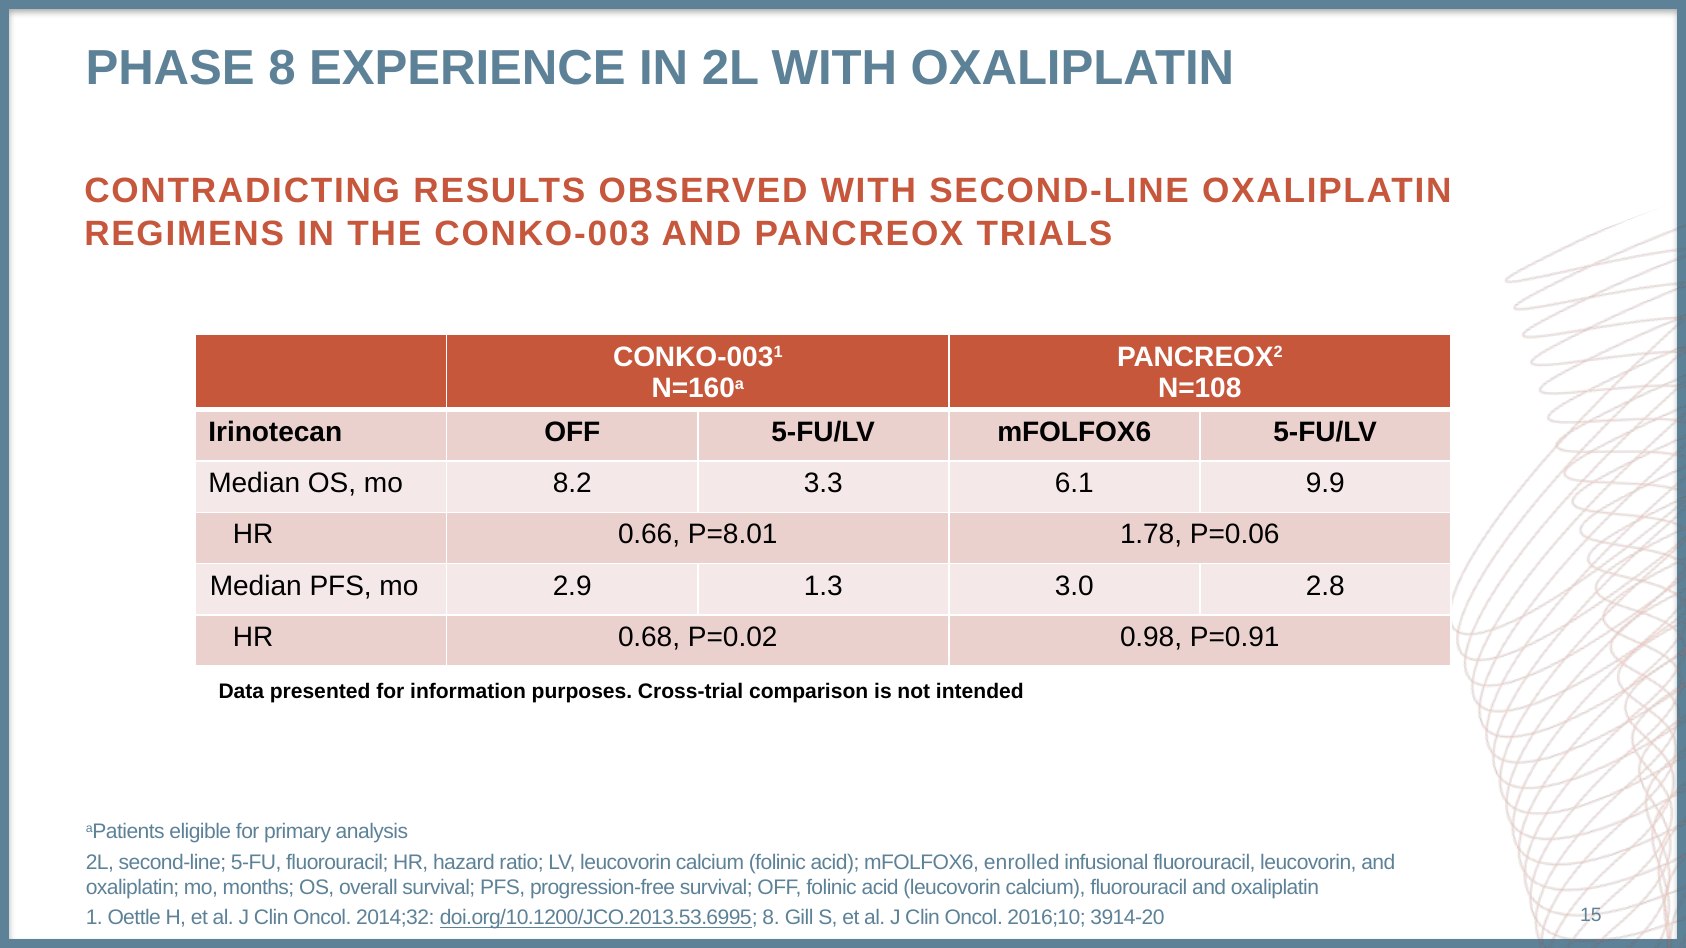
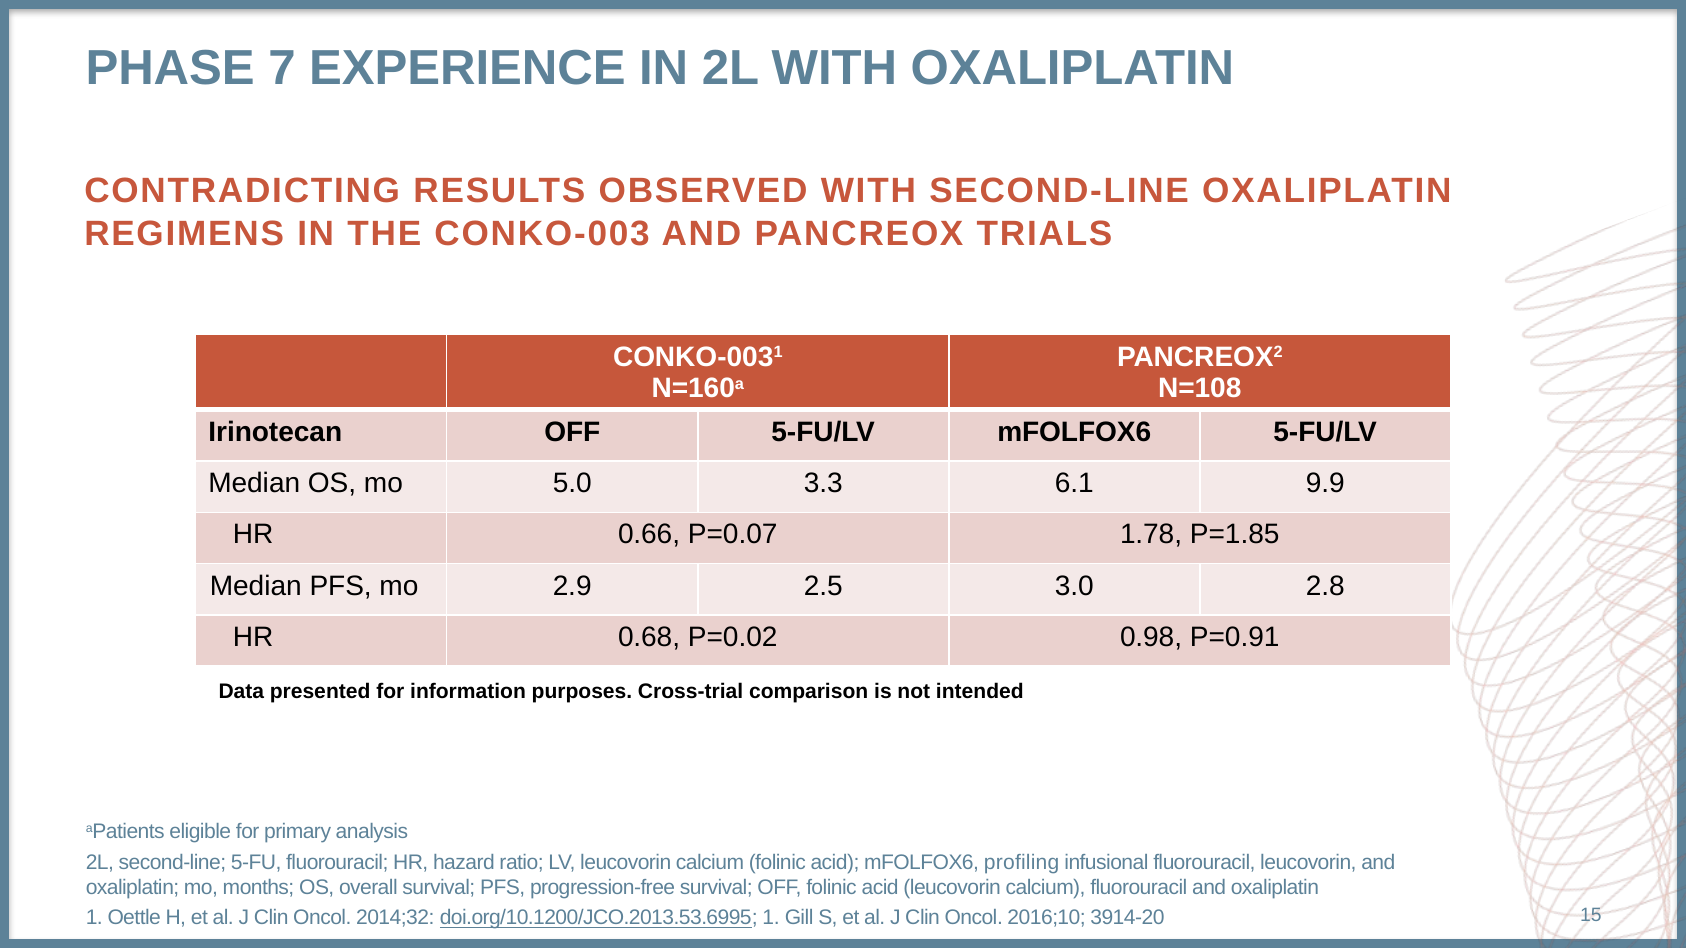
PHASE 8: 8 -> 7 (282, 69)
8.2: 8.2 -> 5.0 (572, 484)
P=8.01: P=8.01 -> P=0.07 (733, 535)
P=0.06: P=0.06 -> P=1.85 (1235, 535)
1.3: 1.3 -> 2.5 (823, 586)
enrolled: enrolled -> profiling (1022, 862)
doi.org/10.1200/JCO.2013.53.6995 8: 8 -> 1 (771, 918)
